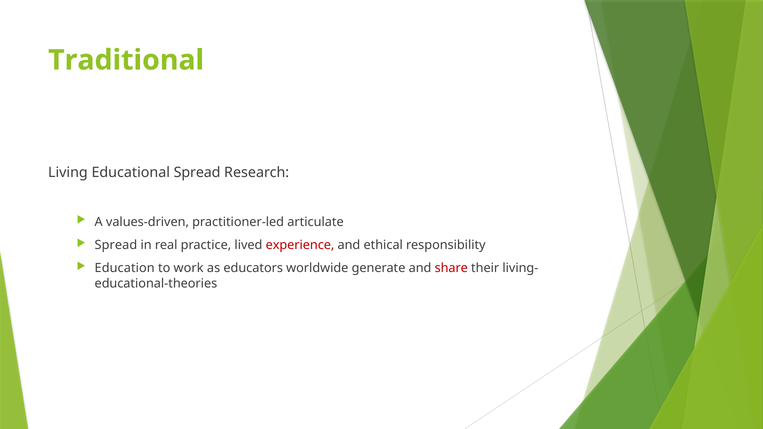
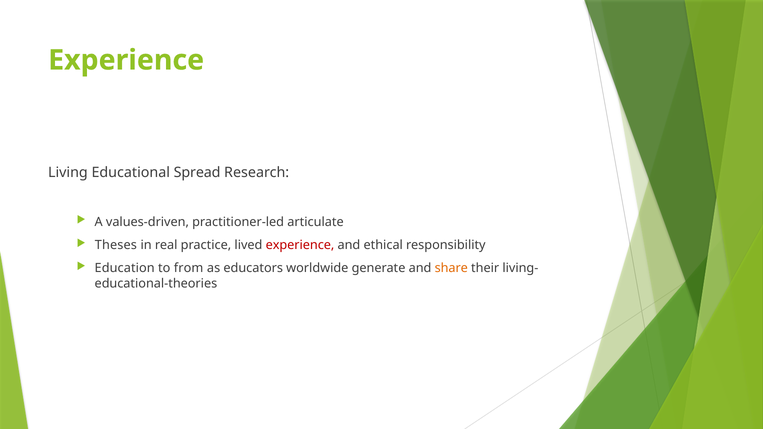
Traditional: Traditional -> Experience (126, 60)
Spread: Spread -> Theses (116, 245)
work: work -> from (189, 268)
share colour: red -> orange (451, 268)
